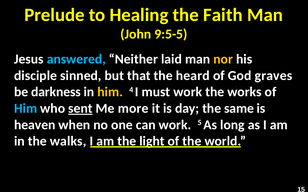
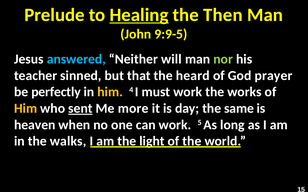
Healing underline: none -> present (139, 15)
Faith: Faith -> Then (223, 15)
9:5-5: 9:5-5 -> 9:9-5 (171, 34)
laid: laid -> will (171, 59)
nor colour: yellow -> light green (223, 59)
disciple: disciple -> teacher (36, 76)
graves: graves -> prayer (274, 76)
darkness: darkness -> perfectly (56, 92)
Him colour: light blue -> yellow (26, 109)
